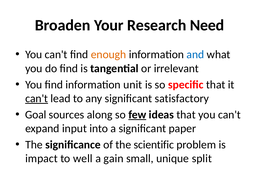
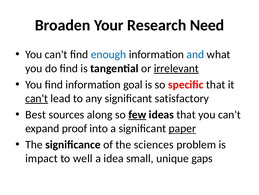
enough colour: orange -> blue (109, 54)
irrelevant underline: none -> present (176, 68)
unit: unit -> goal (133, 84)
Goal: Goal -> Best (36, 114)
input: input -> proof (75, 128)
paper underline: none -> present (182, 128)
scientific: scientific -> sciences (154, 144)
gain: gain -> idea (114, 158)
split: split -> gaps (202, 158)
